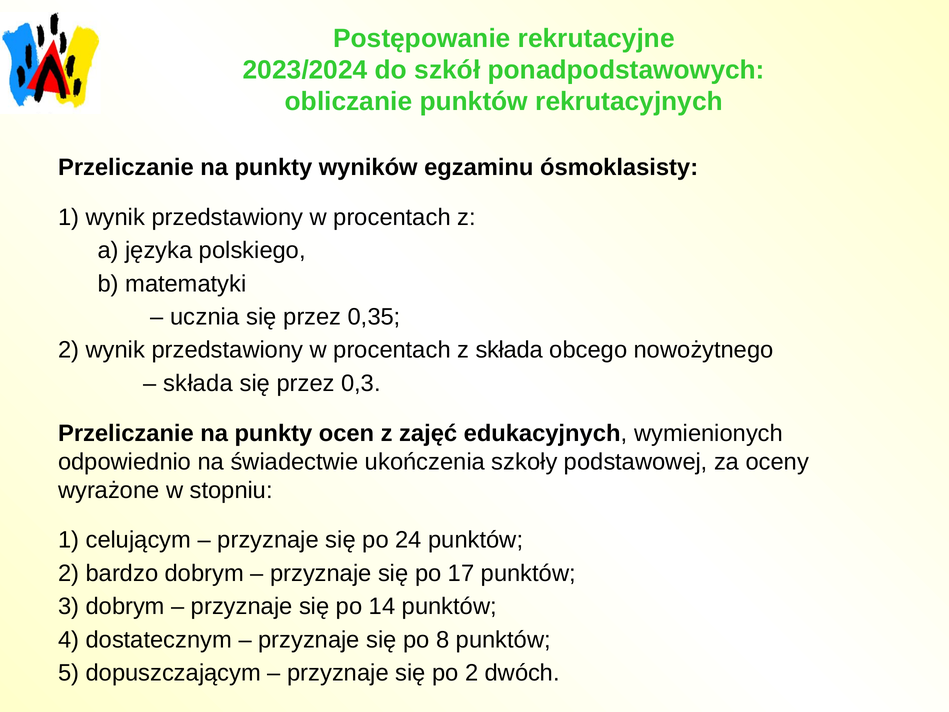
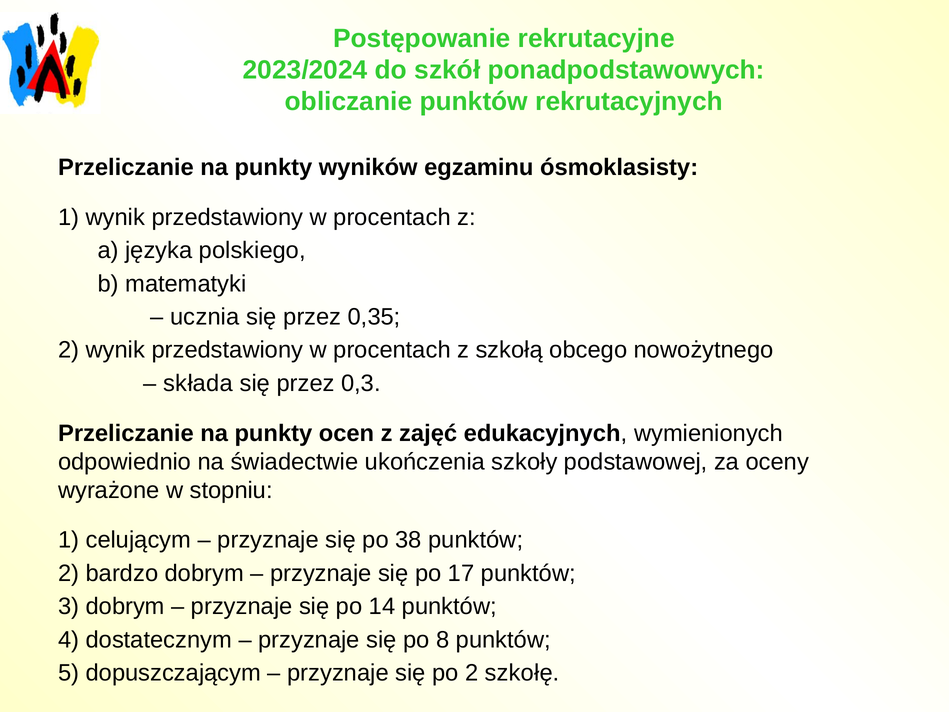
z składa: składa -> szkołą (509, 350)
24: 24 -> 38 (408, 540)
dwóch: dwóch -> szkołę (522, 673)
